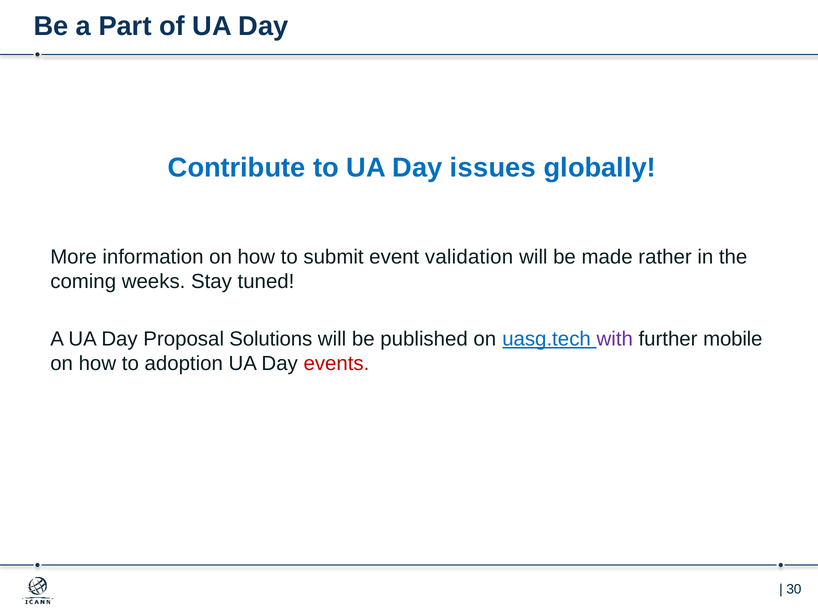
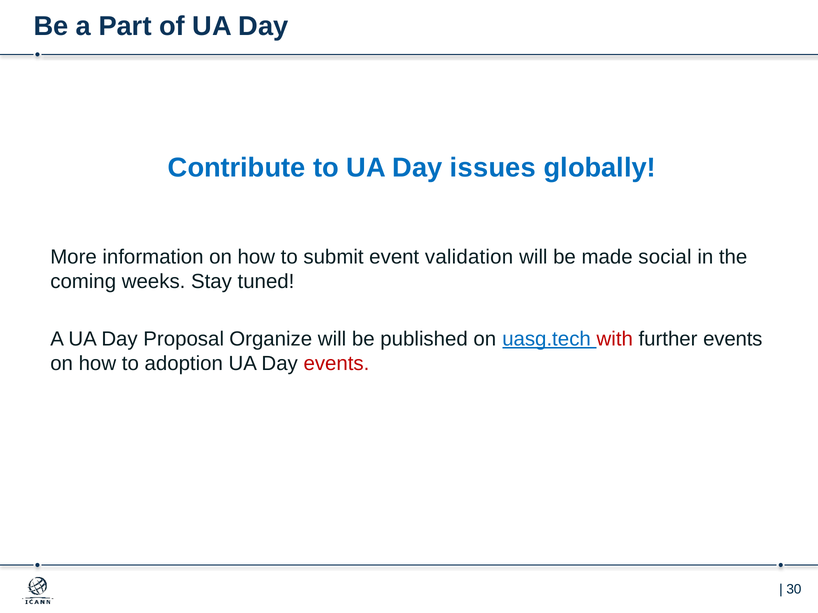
rather: rather -> social (665, 257)
Solutions: Solutions -> Organize (271, 339)
with colour: purple -> red (615, 339)
further mobile: mobile -> events (733, 339)
